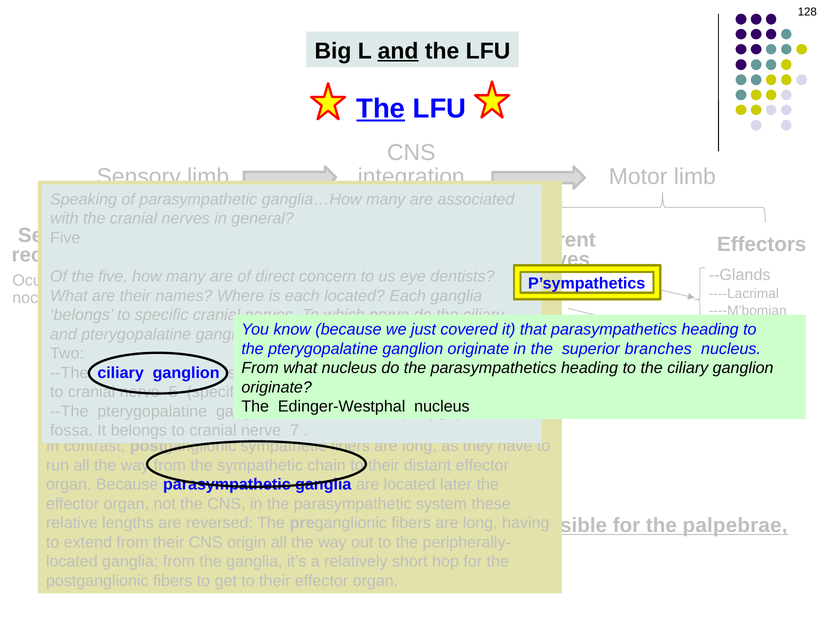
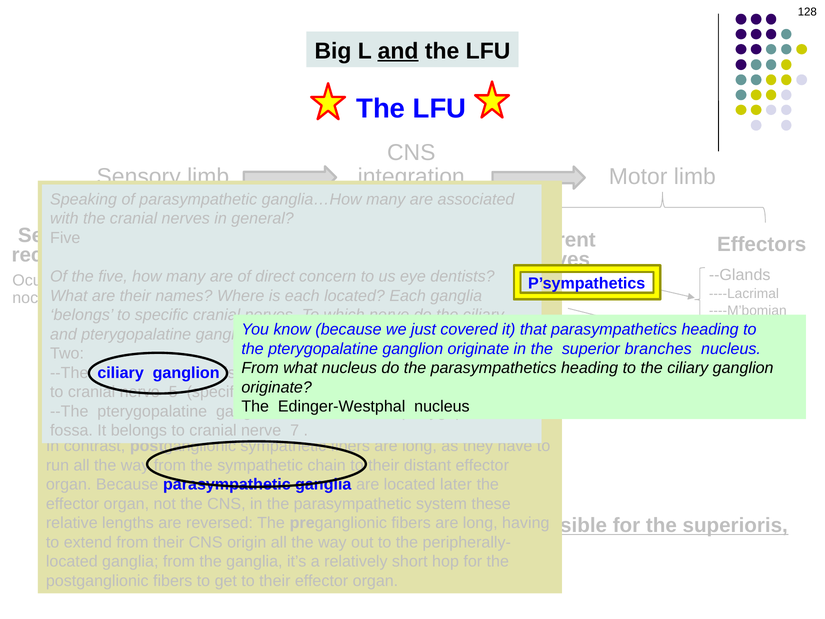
The underline: present -> none (381, 109)
the does: does -> sake (415, 129)
palpebrae: palpebrae -> superioris (735, 525)
